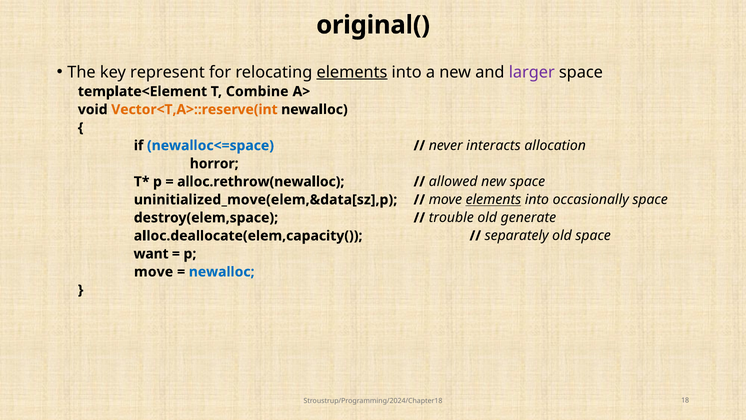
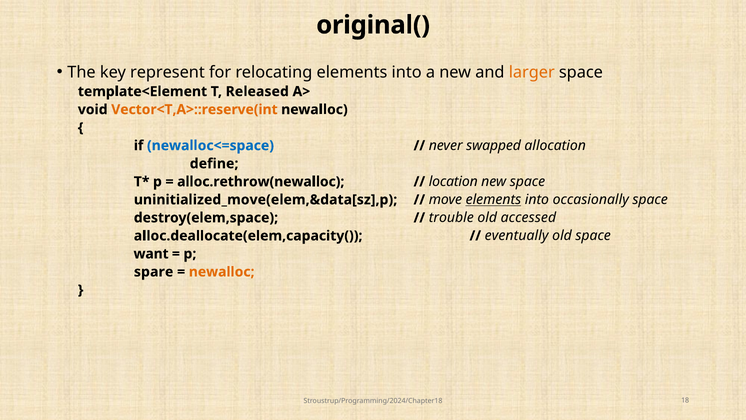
elements underline: present -> none (352, 72)
larger colour: purple -> orange (532, 72)
Combine: Combine -> Released (257, 91)
interacts: interacts -> swapped (494, 145)
horror: horror -> define (214, 163)
allowed: allowed -> location (453, 182)
generate: generate -> accessed (528, 218)
separately: separately -> eventually (517, 236)
move: move -> spare (154, 272)
newalloc colour: blue -> orange (222, 272)
